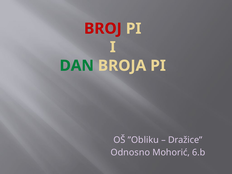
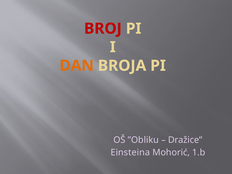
DAN colour: green -> orange (77, 66)
Odnosno: Odnosno -> Einsteina (130, 153)
6.b: 6.b -> 1.b (199, 153)
